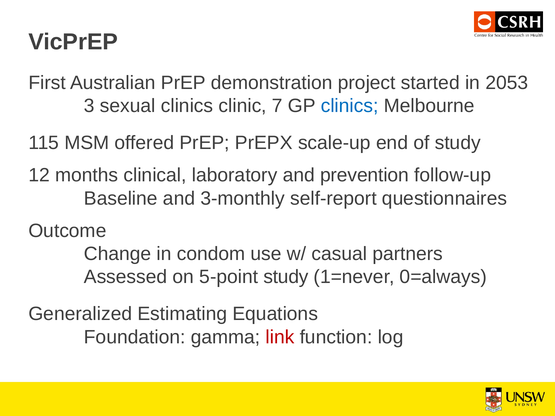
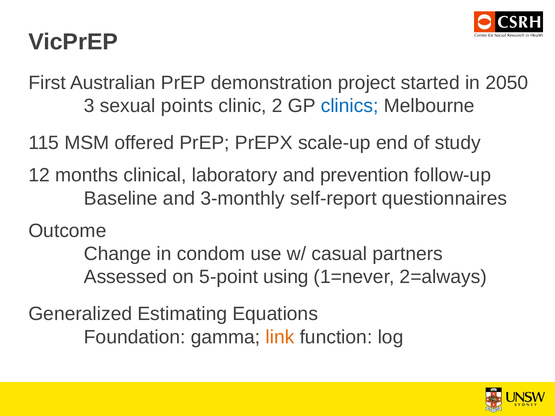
2053: 2053 -> 2050 (507, 83)
sexual clinics: clinics -> points (187, 106)
7: 7 -> 2 (277, 106)
5-point study: study -> using (286, 277)
0=always: 0=always -> 2=always (443, 277)
link colour: red -> orange (280, 337)
